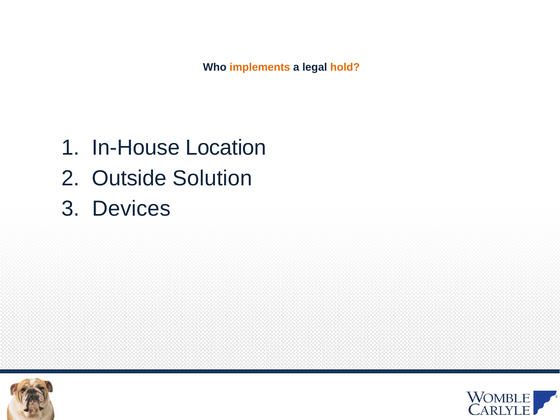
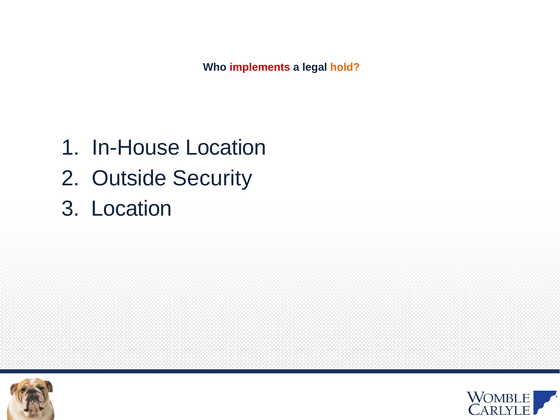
implements colour: orange -> red (260, 67)
Solution: Solution -> Security (212, 178)
3 Devices: Devices -> Location (132, 209)
